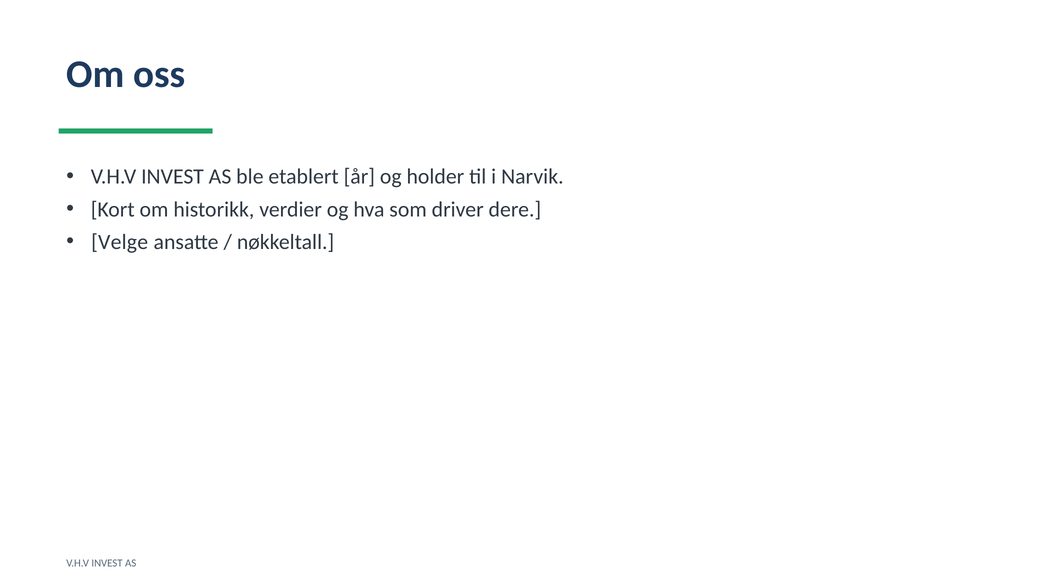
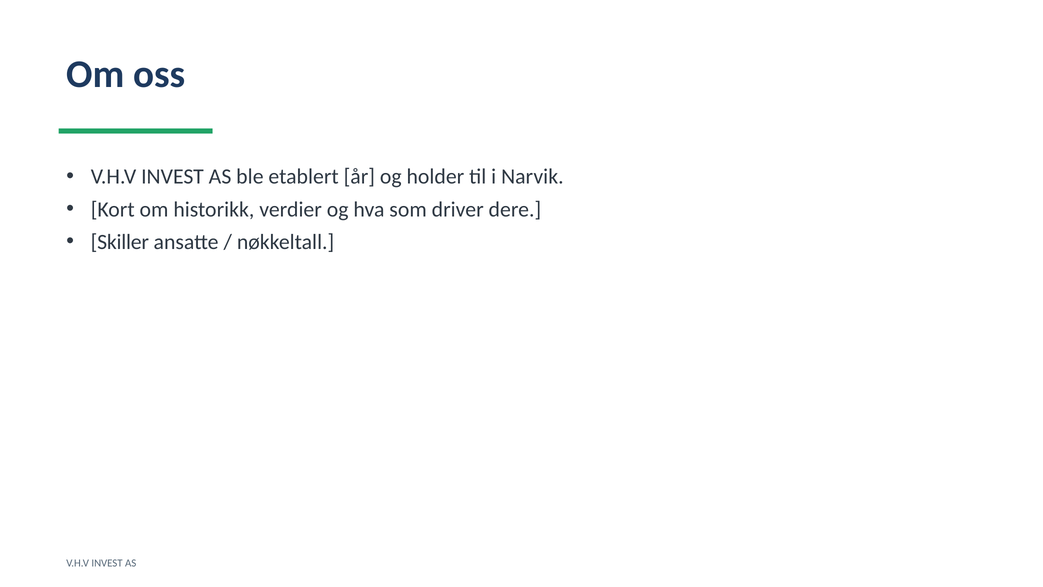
Velge: Velge -> Skiller (120, 242)
